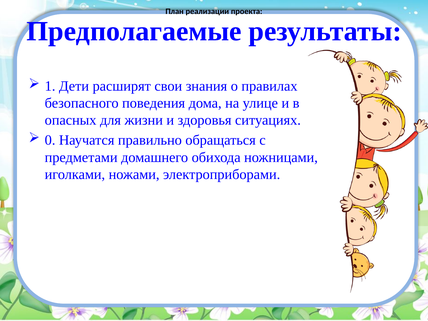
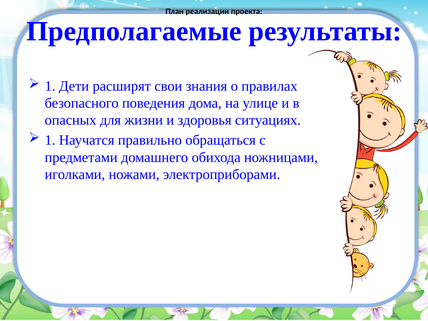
0: 0 -> 1 (50, 140)
